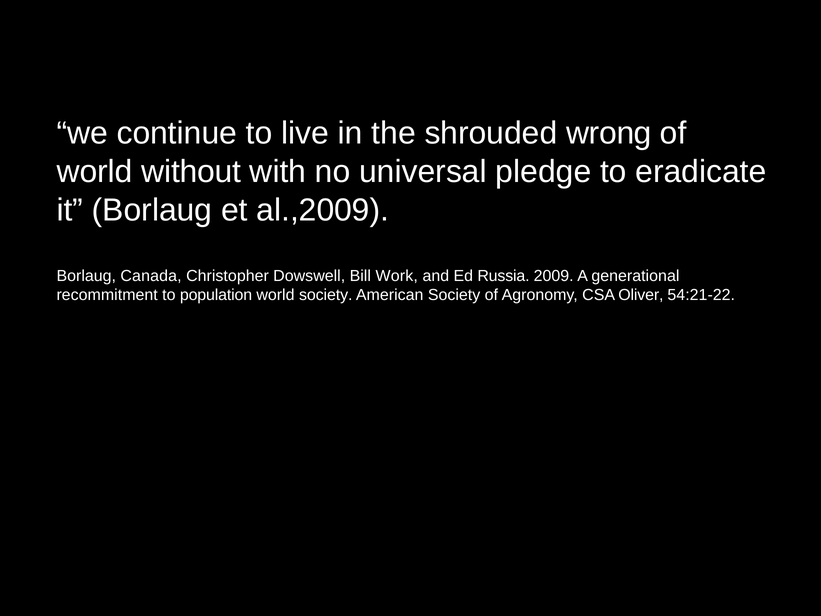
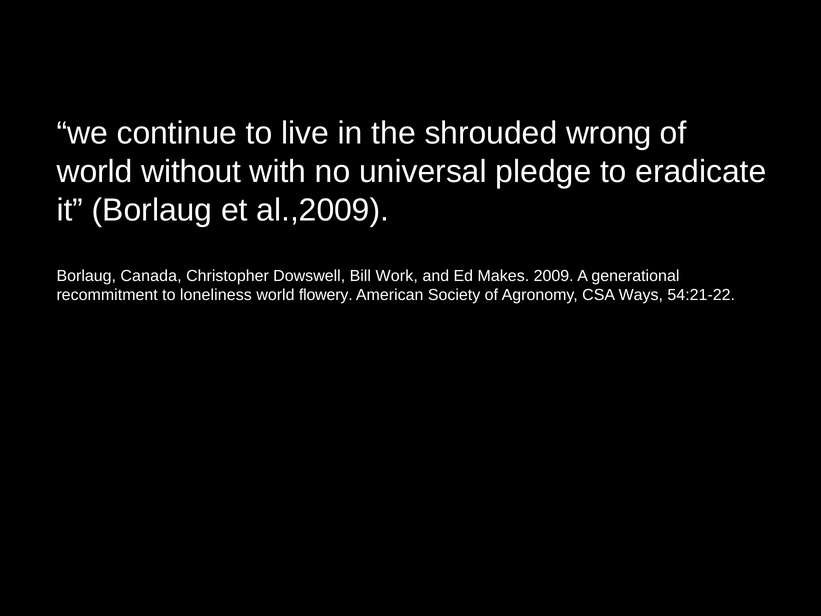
Russia: Russia -> Makes (503, 276)
population: population -> loneliness (216, 295)
world society: society -> flowery (326, 295)
Oliver: Oliver -> Ways (641, 295)
